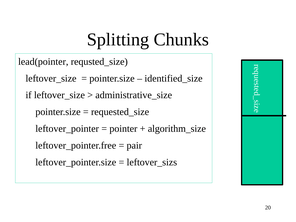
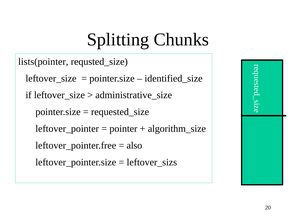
lead(pointer: lead(pointer -> lists(pointer (43, 62)
pair: pair -> also (134, 145)
